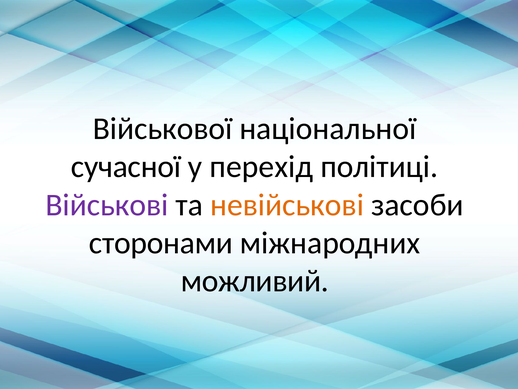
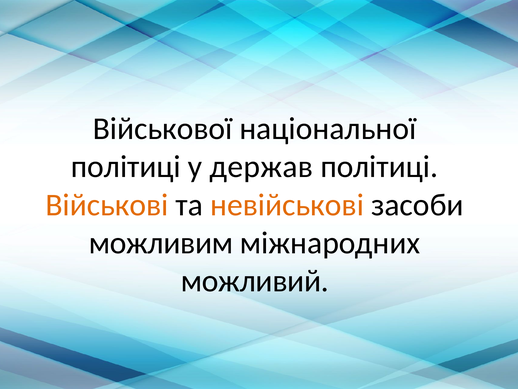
сучасної: сучасної -> політиці (126, 167)
перехід: перехід -> держав (261, 167)
Військові colour: purple -> orange (107, 205)
сторонами: сторонами -> можливим (161, 243)
